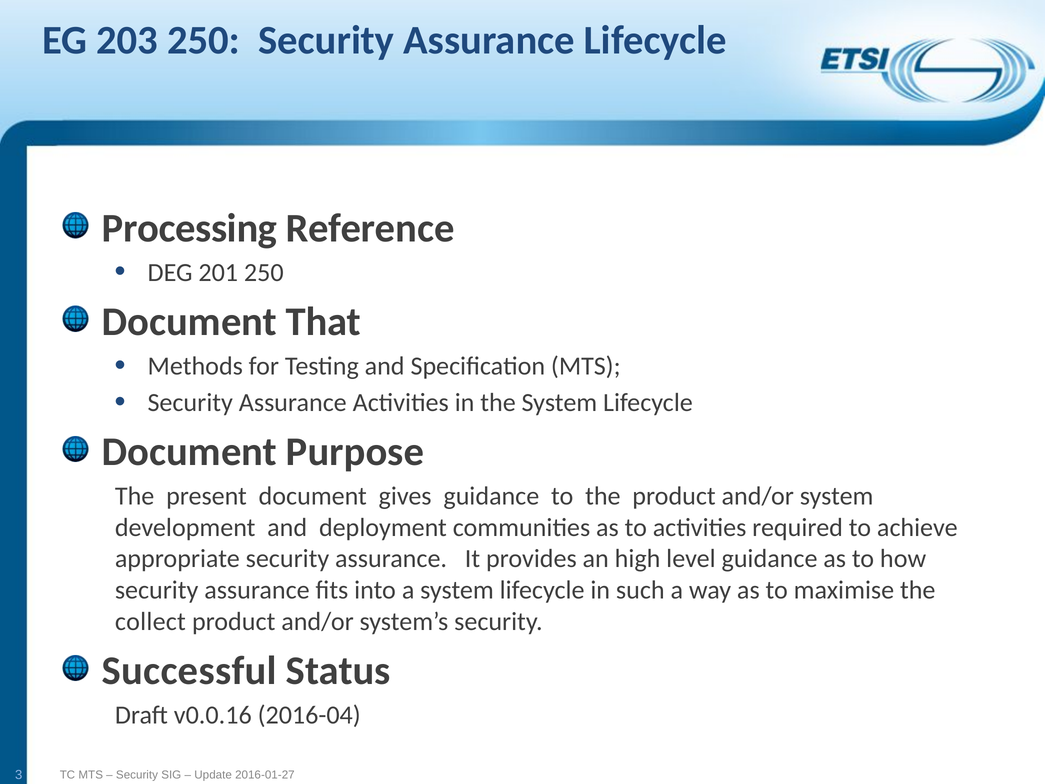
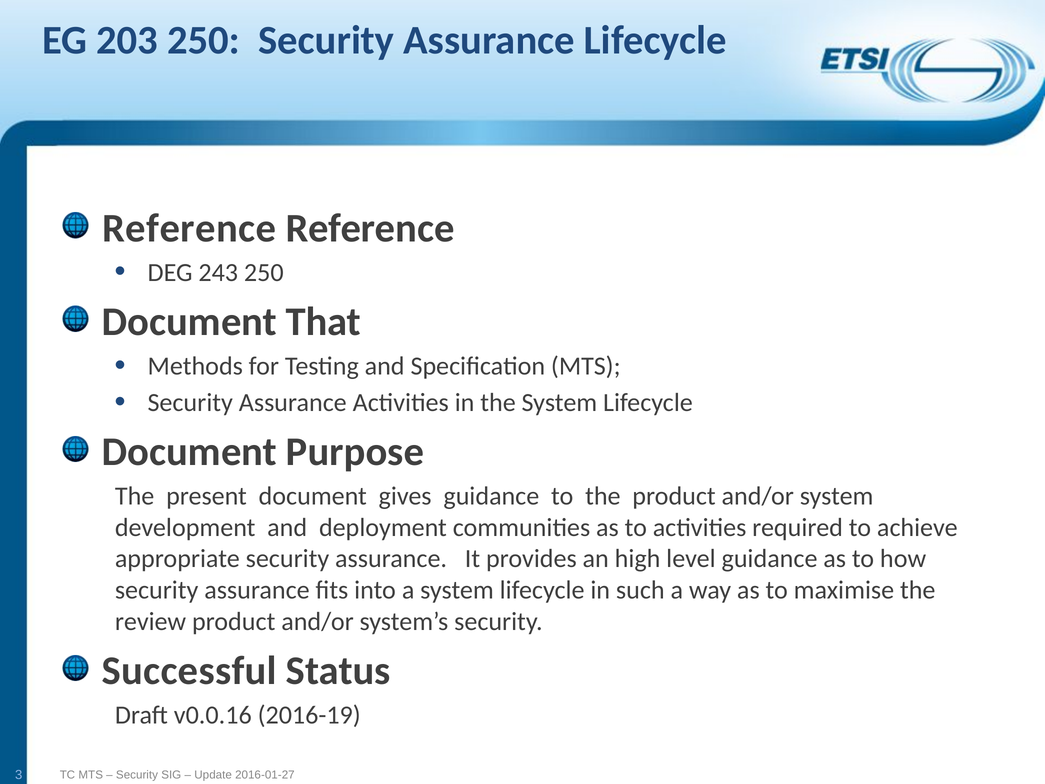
Processing: Processing -> Reference (189, 228)
201: 201 -> 243 (218, 272)
collect: collect -> review (151, 621)
2016-04: 2016-04 -> 2016-19 (309, 715)
